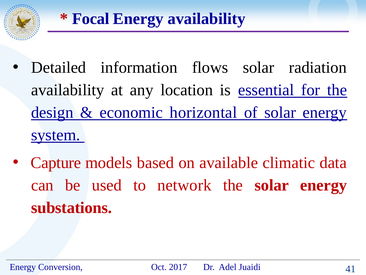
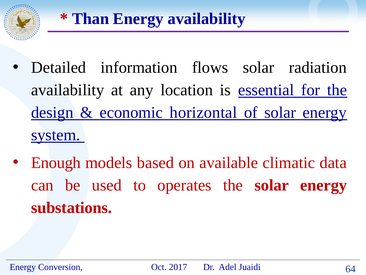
Focal: Focal -> Than (91, 19)
Capture: Capture -> Enough (56, 162)
network: network -> operates (184, 185)
41: 41 -> 64 (351, 268)
